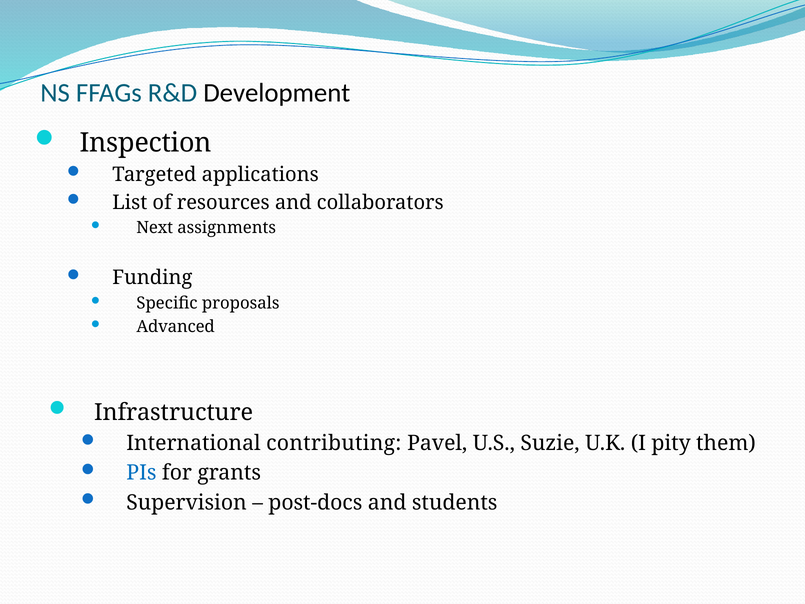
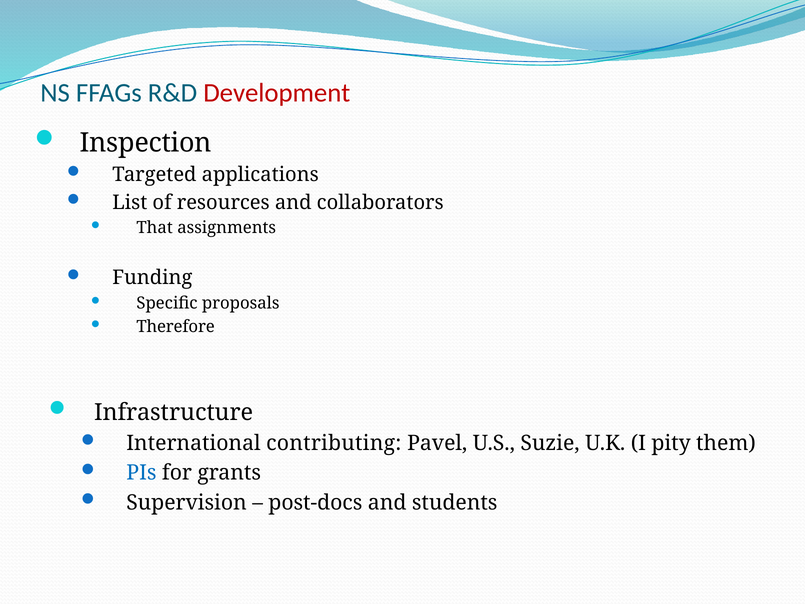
Development colour: black -> red (277, 93)
Next: Next -> That (155, 228)
Advanced: Advanced -> Therefore (176, 326)
